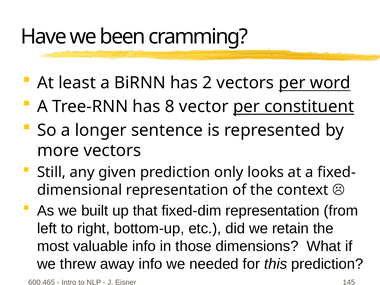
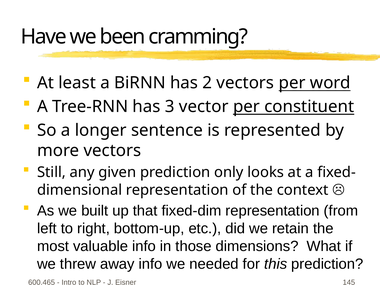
8: 8 -> 3 (170, 107)
